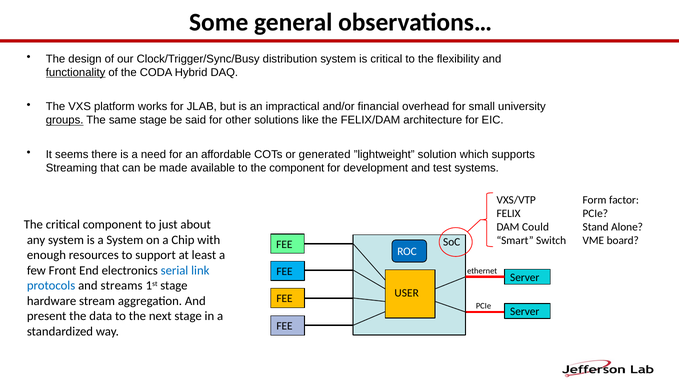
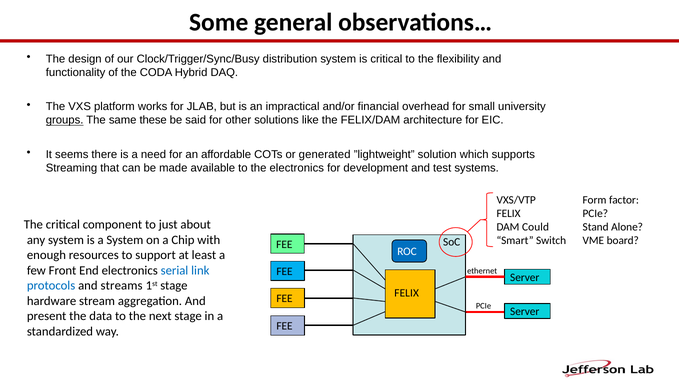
functionality underline: present -> none (76, 72)
same stage: stage -> these (153, 120)
the component: component -> electronics (297, 168)
USER: USER -> FELIX (407, 293)
